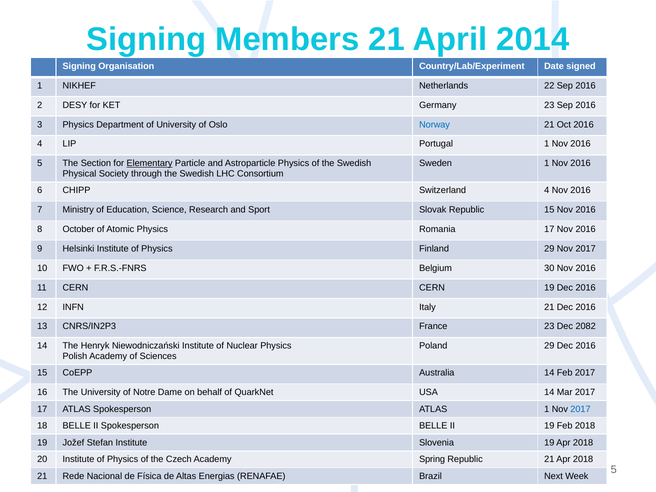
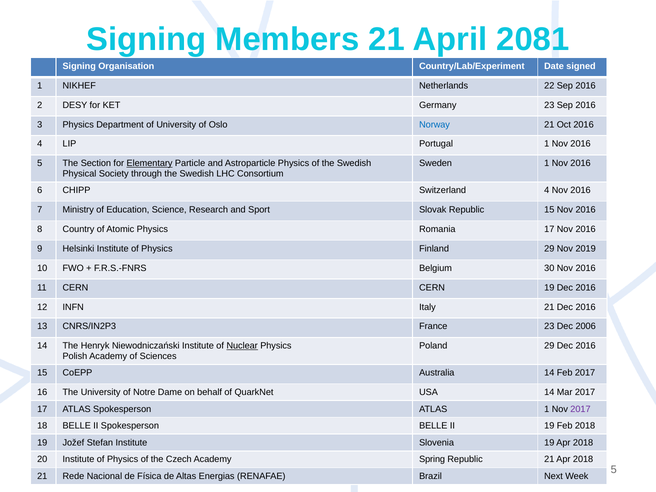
2014: 2014 -> 2081 (533, 40)
October: October -> Country (78, 229)
29 Nov 2017: 2017 -> 2019 (586, 249)
2082: 2082 -> 2006 (586, 326)
Nuclear underline: none -> present (242, 346)
2017 colour: blue -> purple (580, 409)
